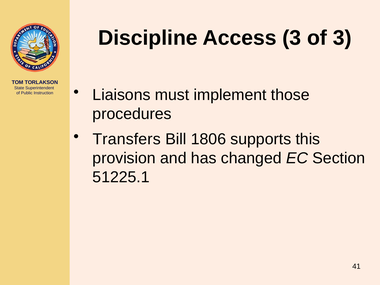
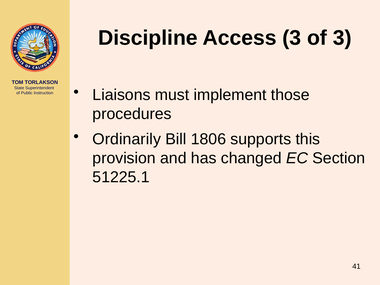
Transfers: Transfers -> Ordinarily (127, 139)
